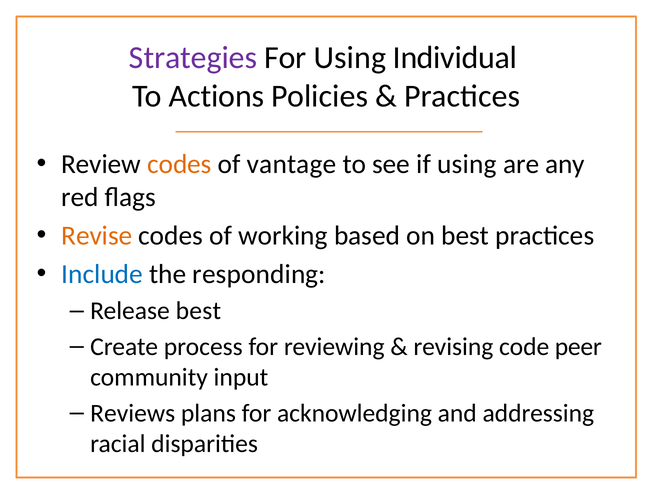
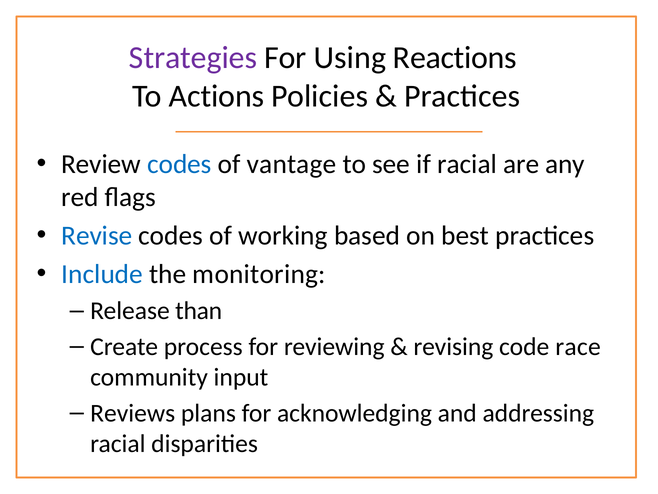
Individual: Individual -> Reactions (455, 58)
codes colour: orange -> blue (179, 164)
if using: using -> racial (467, 164)
Revise colour: orange -> blue (97, 236)
responding: responding -> monitoring (259, 274)
Release best: best -> than (199, 311)
peer: peer -> race (578, 346)
